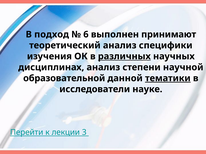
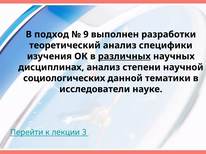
6: 6 -> 9 (86, 35)
принимают: принимают -> разработки (169, 35)
образовательной: образовательной -> социологических (64, 78)
тематики underline: present -> none (168, 78)
